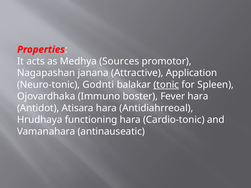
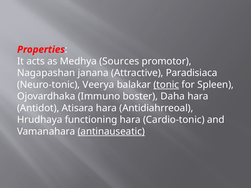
Application: Application -> Paradisiaca (192, 73)
Godnti: Godnti -> Veerya (98, 85)
Fever: Fever -> Daha (173, 96)
antinauseatic underline: none -> present (111, 132)
